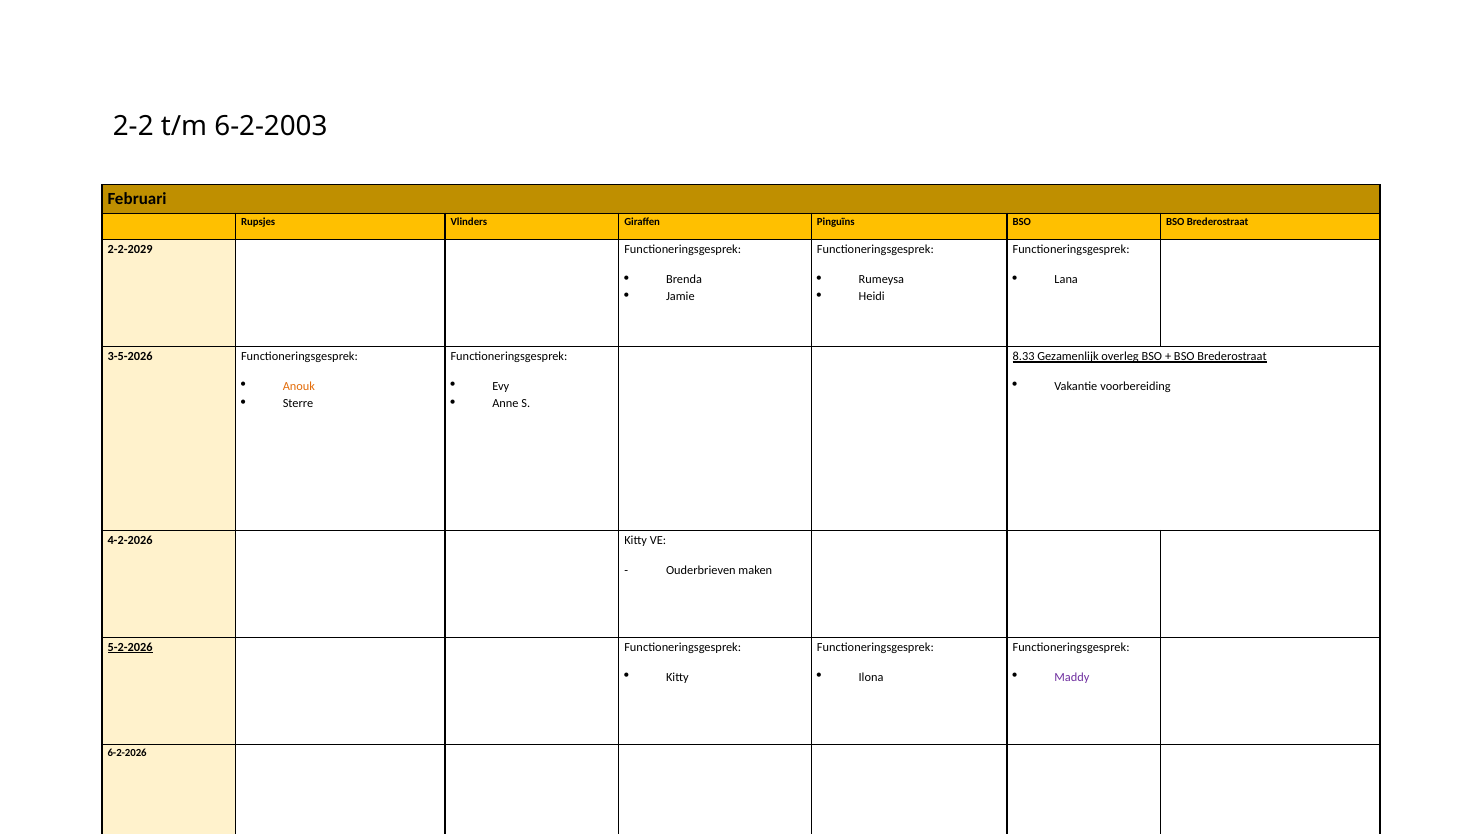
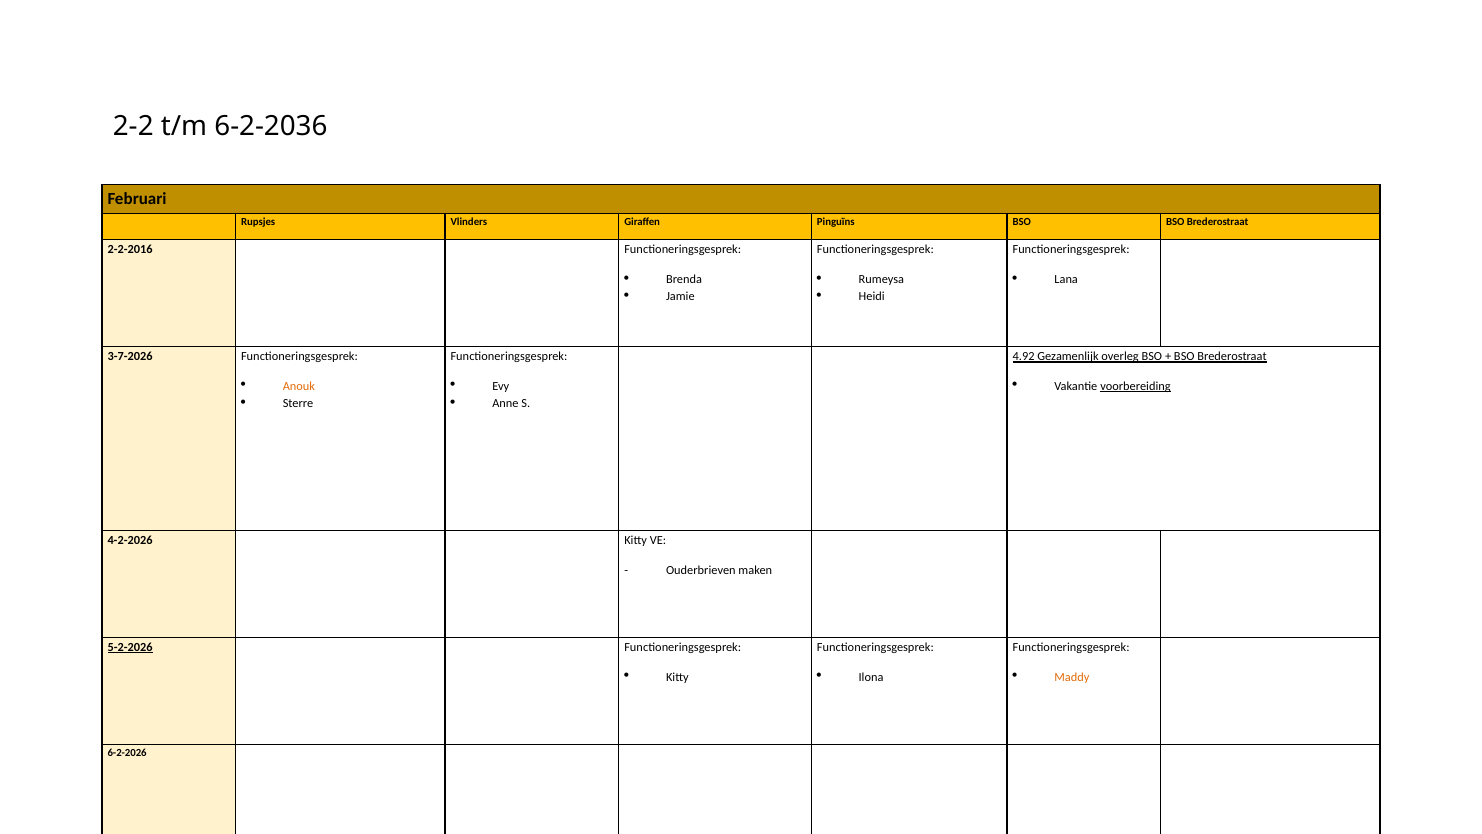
6-2-2003: 6-2-2003 -> 6-2-2036 (271, 126)
2-2-2029: 2-2-2029 -> 2-2-2016 (130, 249)
3-5-2026: 3-5-2026 -> 3-7-2026 (130, 356)
8.33: 8.33 -> 4.92 (1024, 356)
voorbereiding underline: none -> present (1135, 386)
Maddy colour: purple -> orange (1072, 677)
